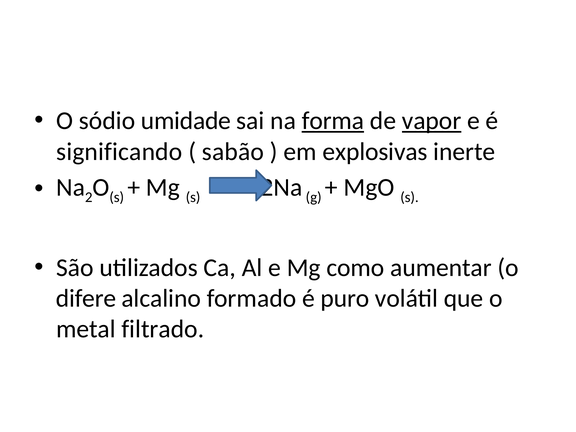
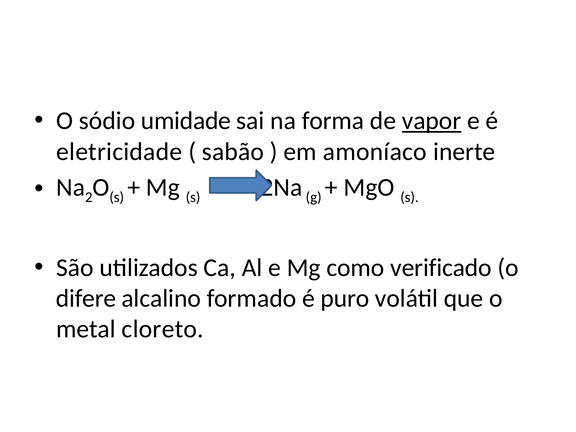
forma underline: present -> none (333, 121)
significando: significando -> eletricidade (119, 152)
explosivas: explosivas -> amoníaco (375, 152)
aumentar: aumentar -> verificado (441, 268)
filtrado: filtrado -> cloreto (163, 329)
